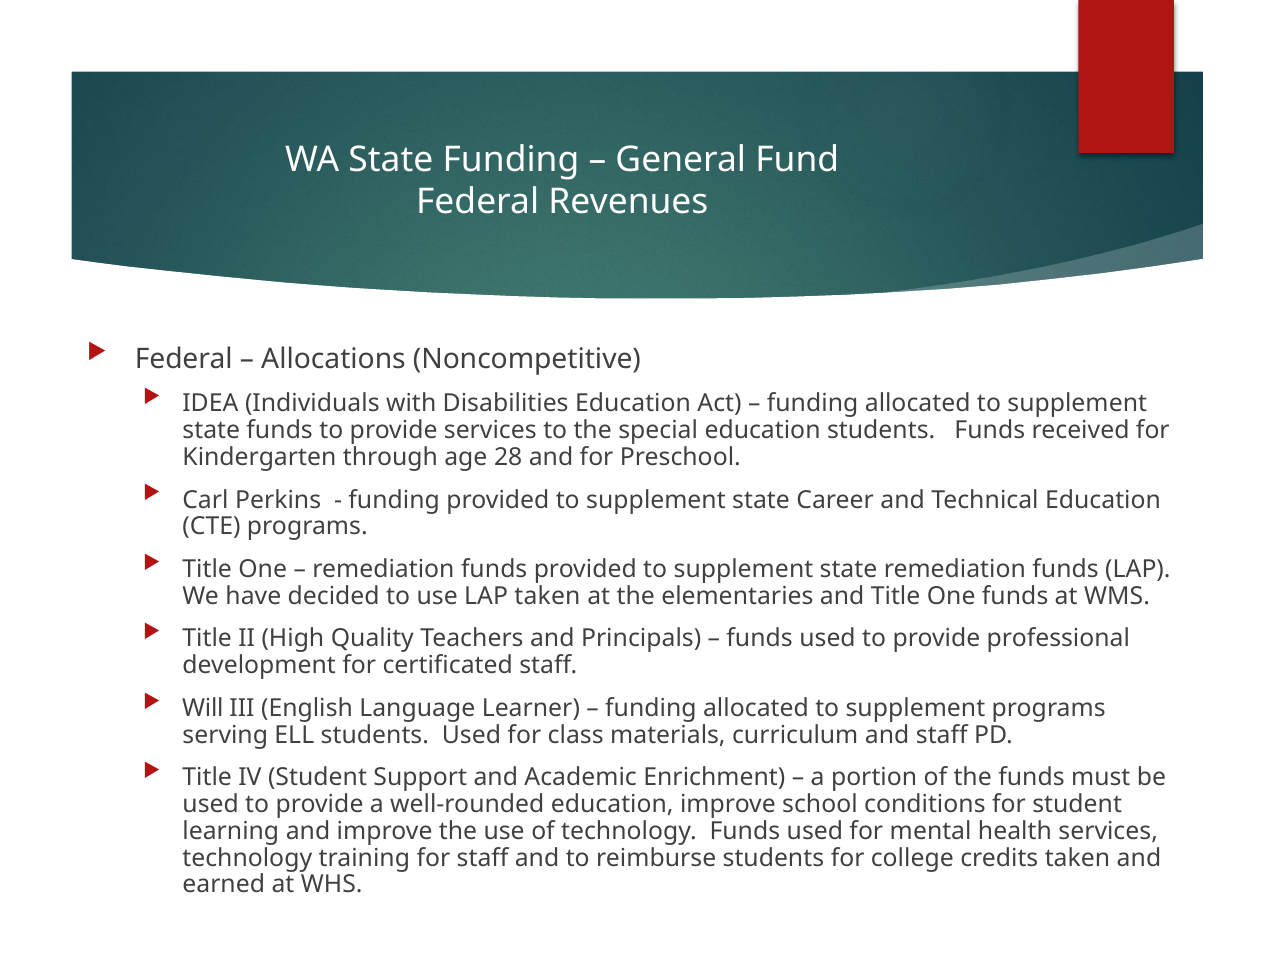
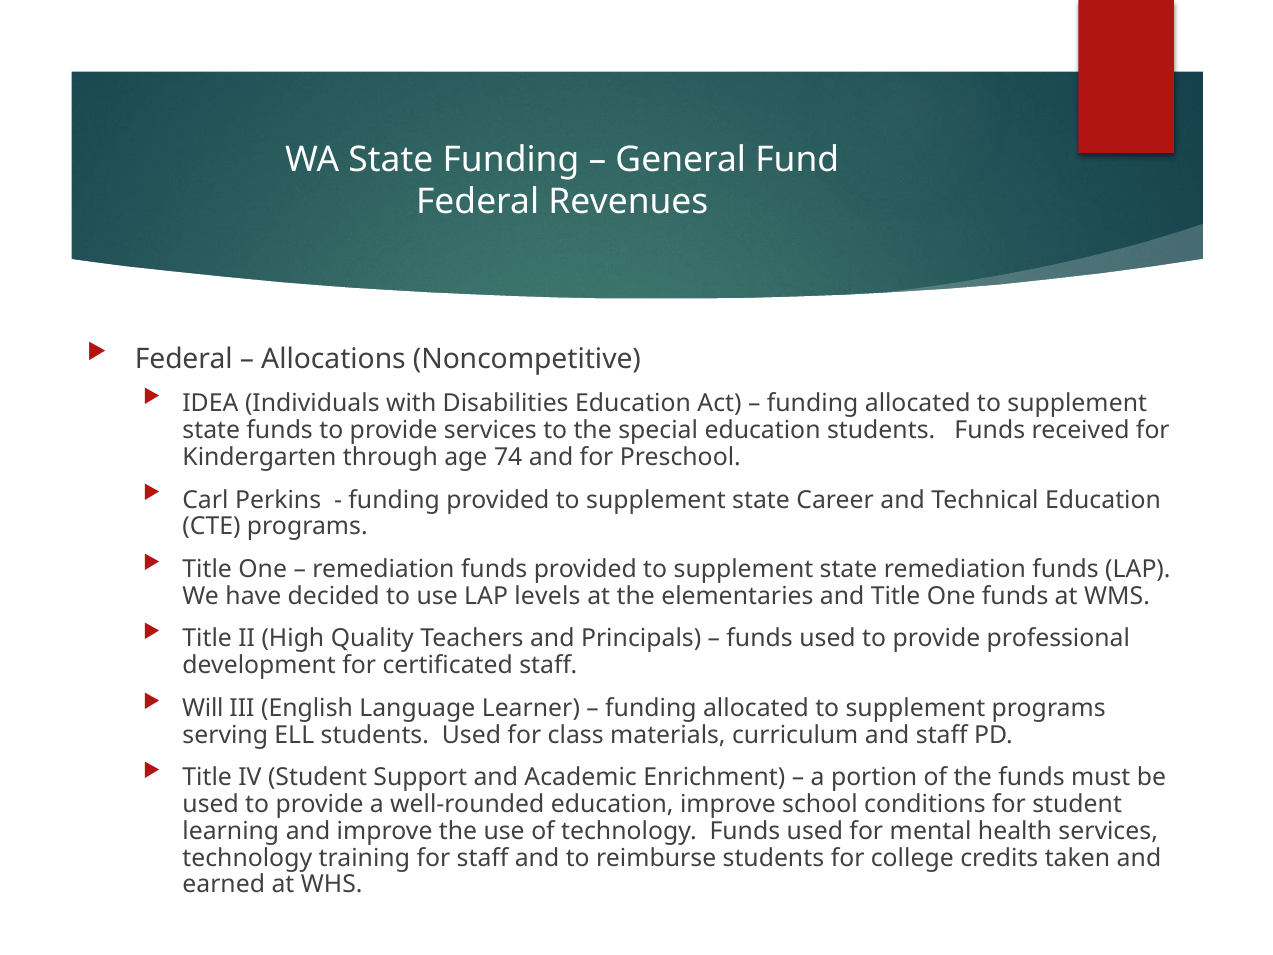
28: 28 -> 74 (508, 457)
LAP taken: taken -> levels (547, 596)
